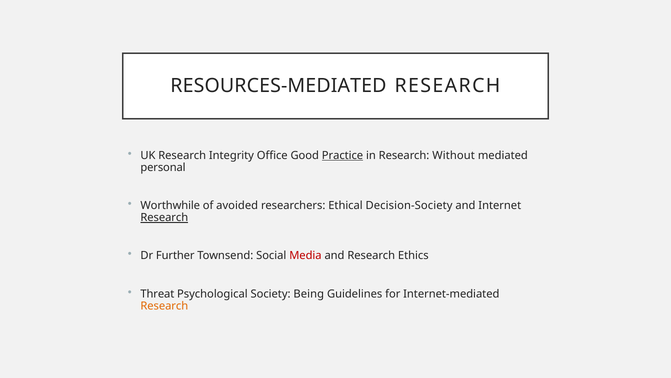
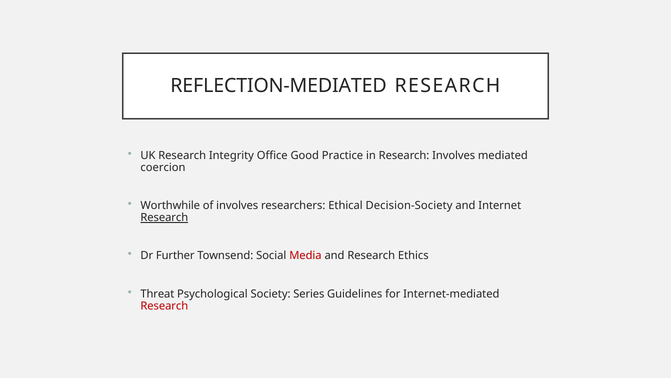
RESOURCES-MEDIATED: RESOURCES-MEDIATED -> REFLECTION-MEDIATED (279, 86)
Practice underline: present -> none (343, 155)
Research Without: Without -> Involves (454, 155)
personal: personal -> coercion (163, 167)
of avoided: avoided -> involves (237, 205)
Being: Being -> Series (309, 293)
Research colour: orange -> red (164, 306)
